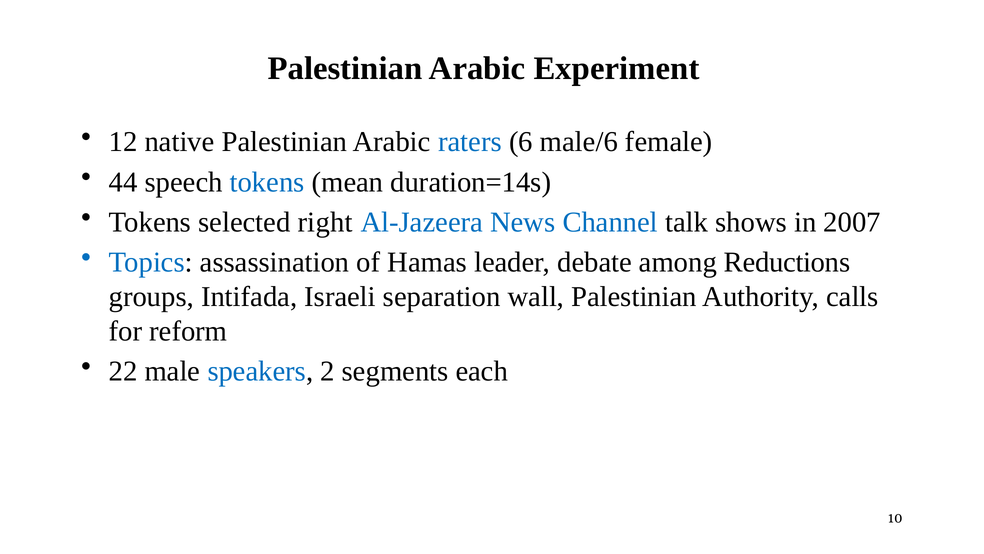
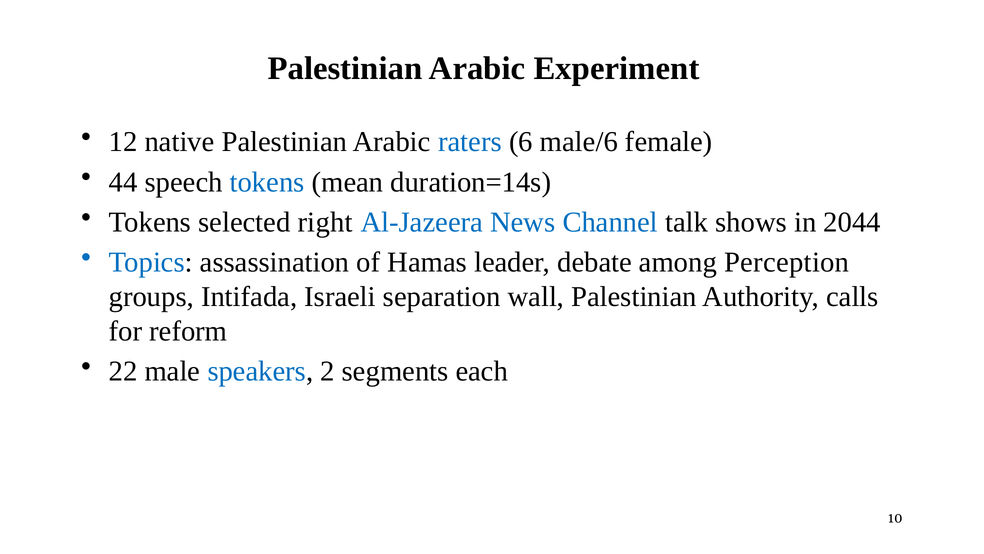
2007: 2007 -> 2044 (852, 222)
Reductions: Reductions -> Perception (787, 262)
